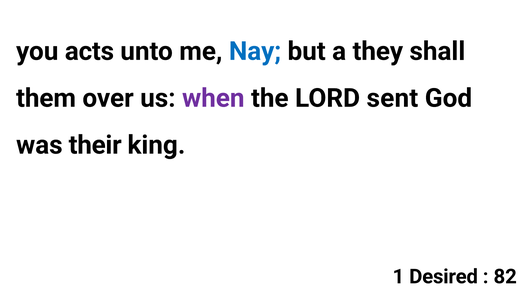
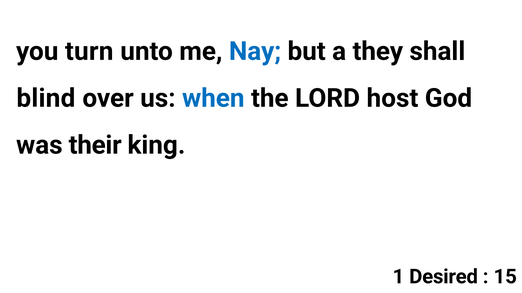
acts: acts -> turn (89, 51)
them: them -> blind (46, 98)
when colour: purple -> blue (213, 98)
sent: sent -> host (392, 98)
82: 82 -> 15 (505, 277)
